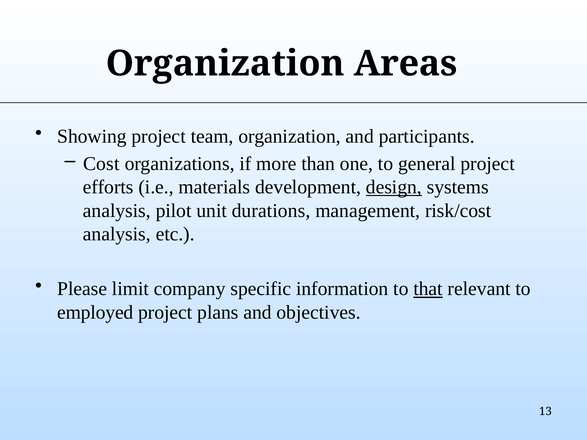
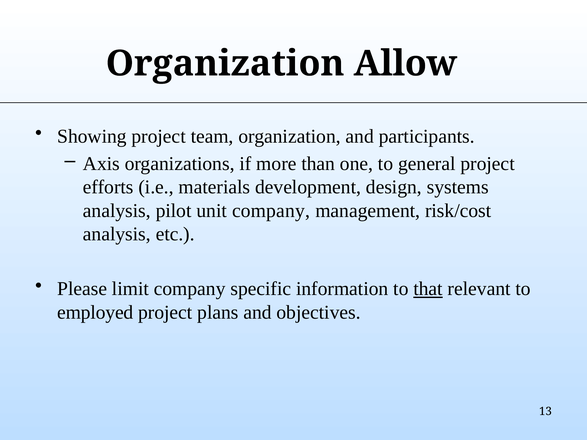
Areas: Areas -> Allow (405, 64)
Cost: Cost -> Axis (101, 164)
design underline: present -> none (394, 187)
unit durations: durations -> company (271, 211)
